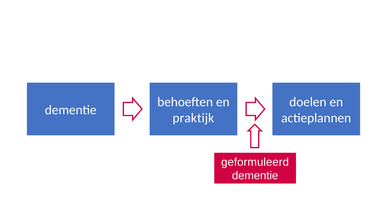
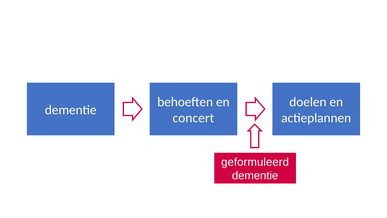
praktijk: praktijk -> concert (193, 118)
